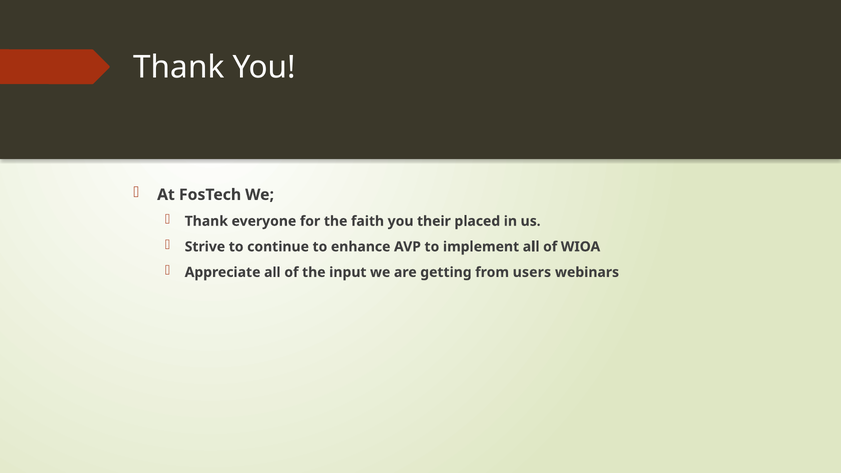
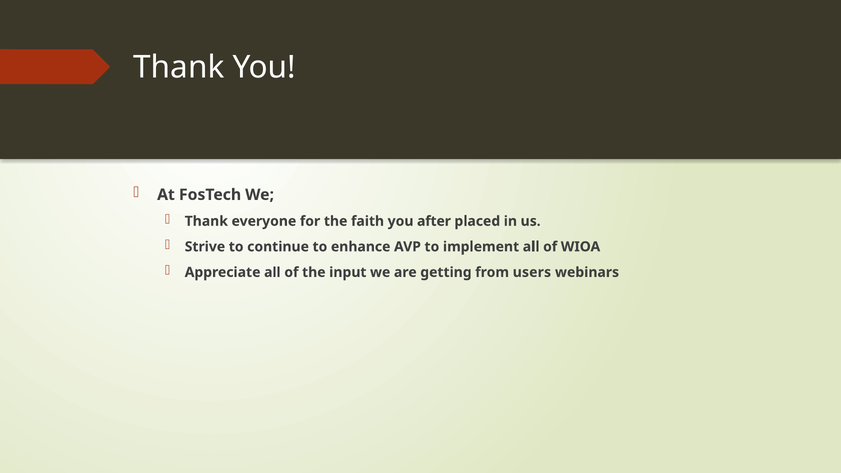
their: their -> after (434, 221)
